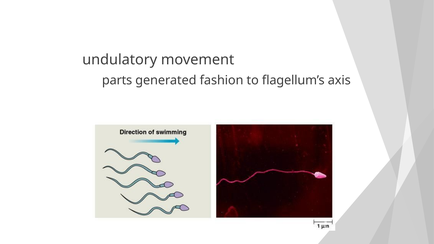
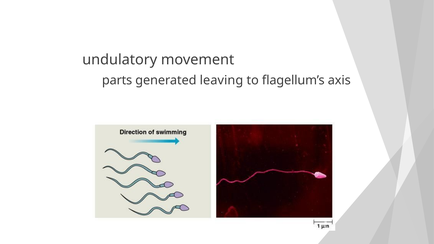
fashion: fashion -> leaving (221, 80)
